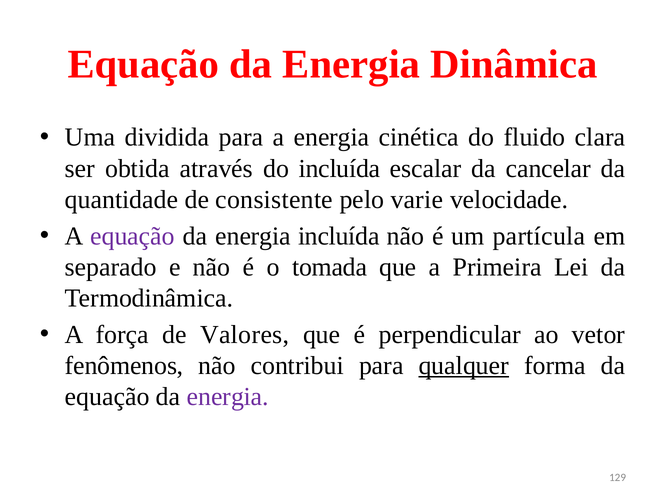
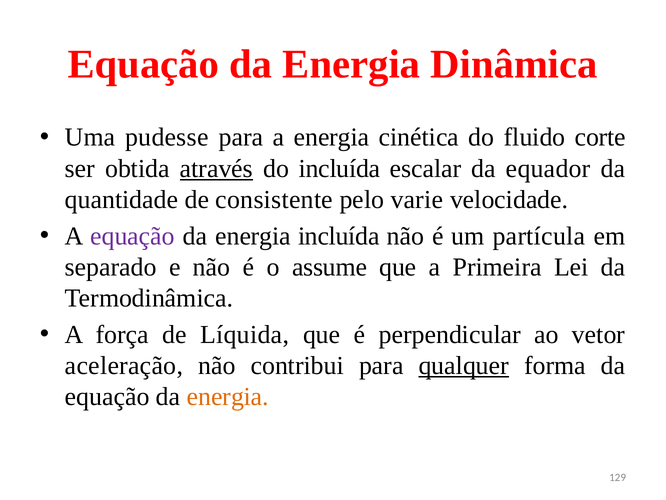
dividida: dividida -> pudesse (167, 137)
clara: clara -> corte (600, 137)
através underline: none -> present (216, 168)
cancelar: cancelar -> equador (548, 168)
tomada: tomada -> assume (330, 267)
Valores: Valores -> Líquida (245, 334)
fenômenos: fenômenos -> aceleração (124, 365)
energia colour: purple -> orange (228, 396)
